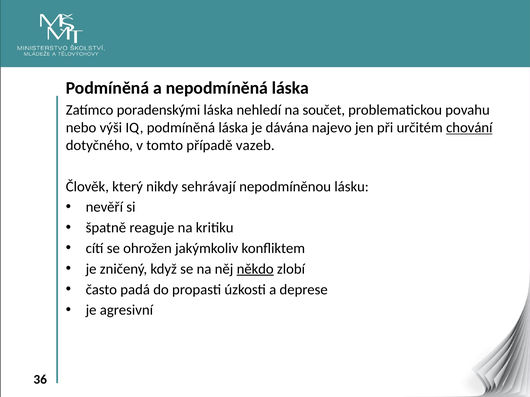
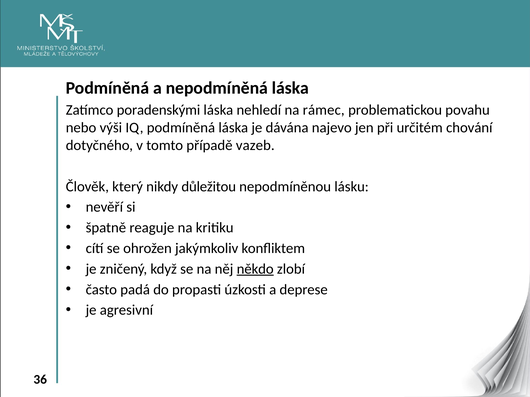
součet: součet -> rámec (324, 110)
chování underline: present -> none (469, 128)
sehrávají: sehrávají -> důležitou (209, 187)
